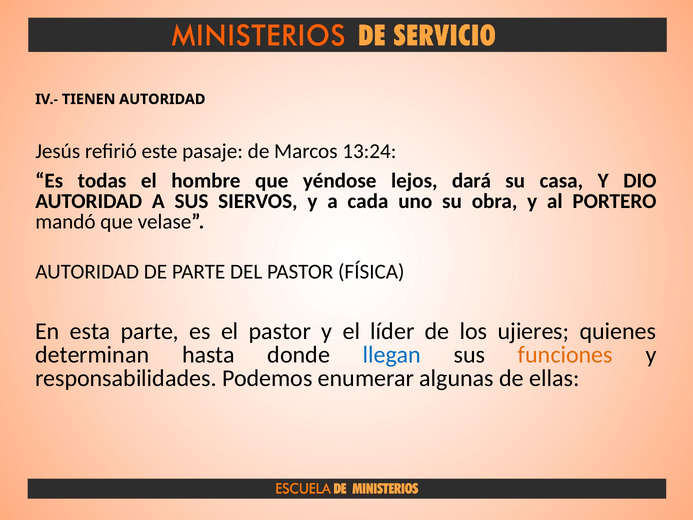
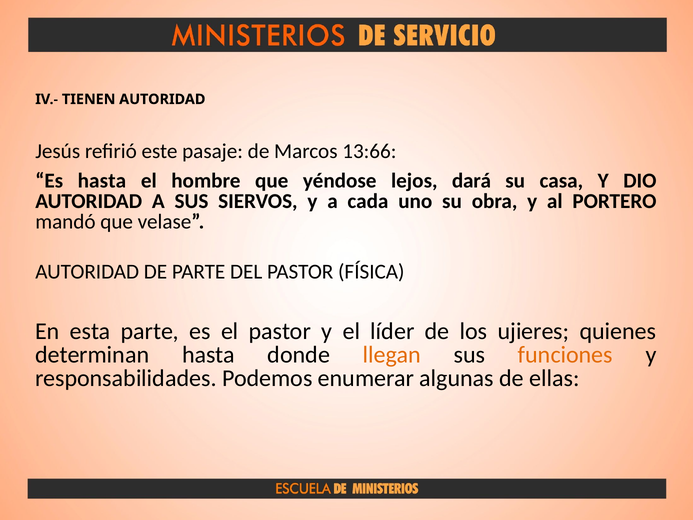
13:24: 13:24 -> 13:66 (369, 151)
Es todas: todas -> hasta (102, 181)
llegan colour: blue -> orange (392, 355)
